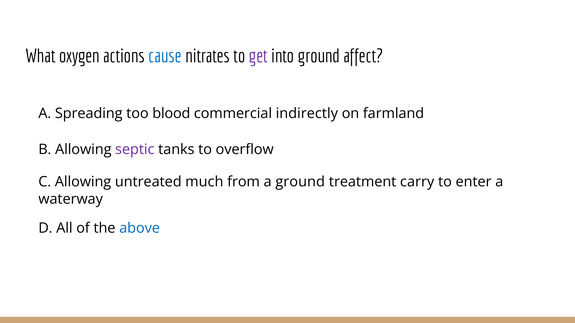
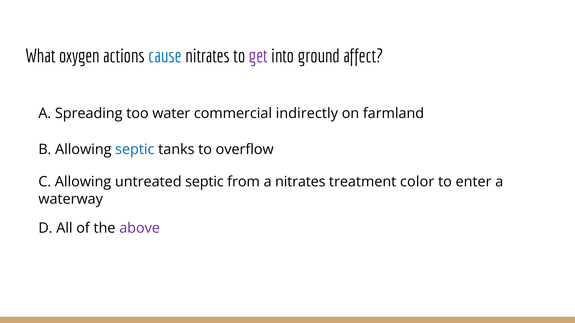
blood: blood -> water (171, 113)
septic colour: purple -> blue (135, 150)
untreated much: much -> septic (204, 182)
a ground: ground -> nitrates (300, 182)
carry: carry -> color (417, 182)
above colour: blue -> purple (140, 229)
